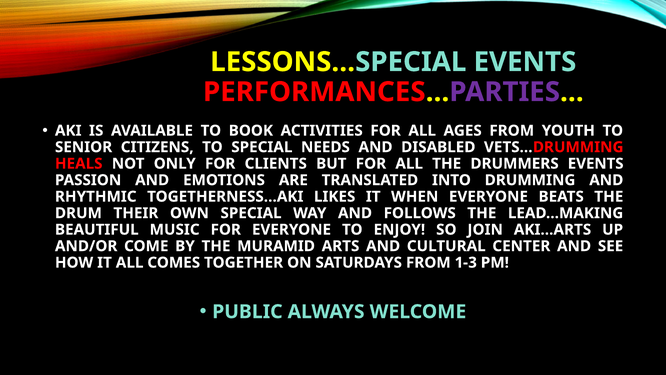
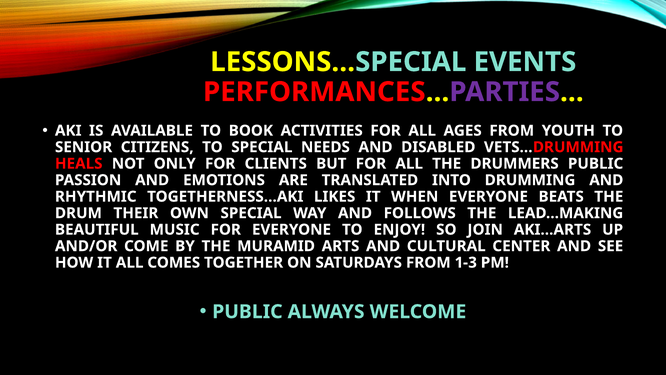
DRUMMERS EVENTS: EVENTS -> PUBLIC (596, 163)
